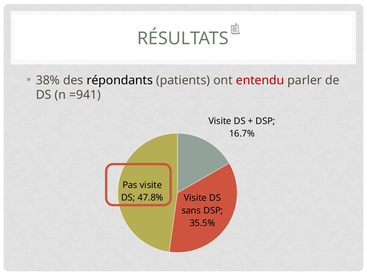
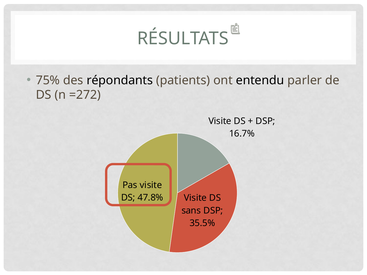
38%: 38% -> 75% (48, 80)
entendu colour: red -> black (260, 80)
=941: =941 -> =272 (85, 95)
